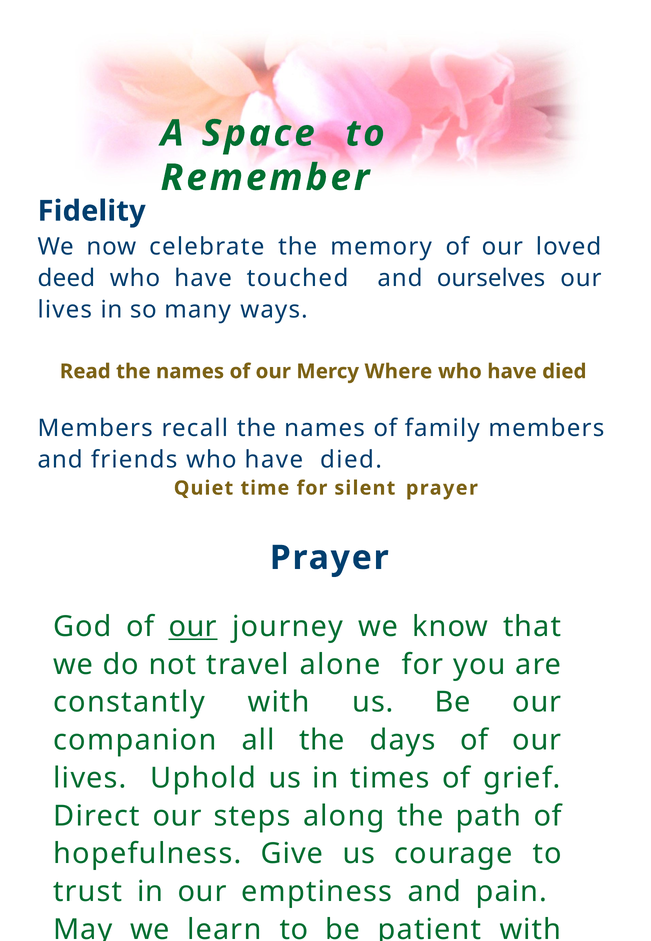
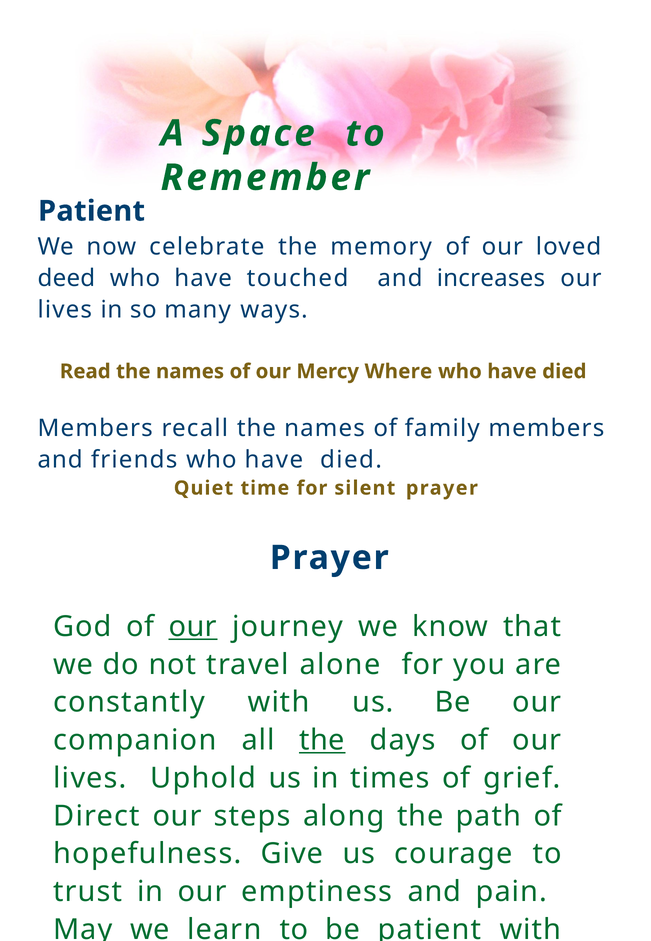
Fidelity: Fidelity -> Patient (92, 211)
and ourselves: ourselves -> increases (491, 278)
the underline: none -> present (322, 740)
